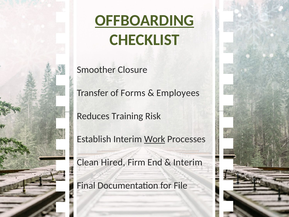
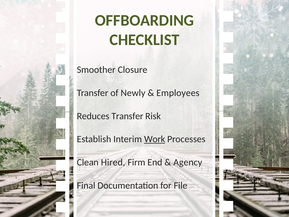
OFFBOARDING underline: present -> none (144, 20)
Forms: Forms -> Newly (133, 93)
Reduces Training: Training -> Transfer (127, 116)
Interim: Interim -> Agency (188, 162)
